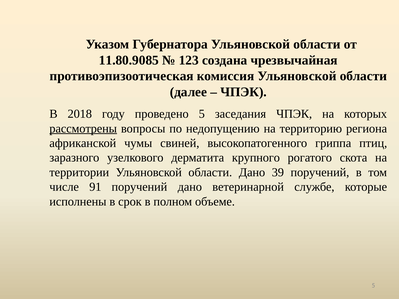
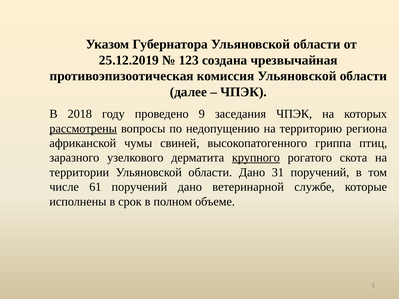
11.80.9085: 11.80.9085 -> 25.12.2019 (129, 60)
проведено 5: 5 -> 9 (202, 114)
крупного underline: none -> present (256, 158)
39: 39 -> 31 (278, 172)
91: 91 -> 61 (95, 187)
